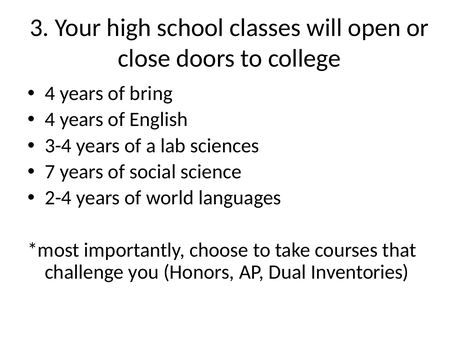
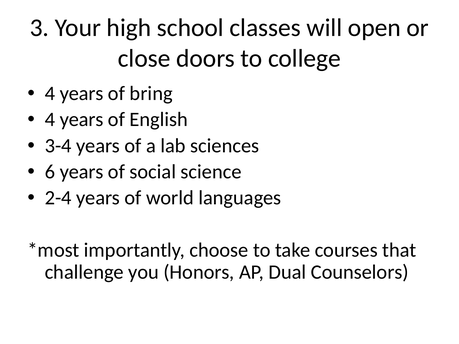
7: 7 -> 6 (50, 172)
Inventories: Inventories -> Counselors (360, 272)
